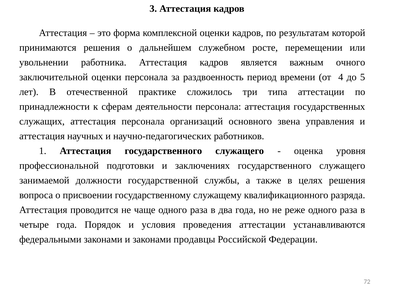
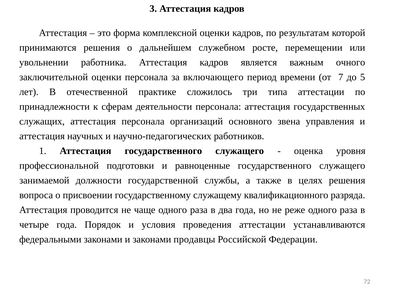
раздвоенность: раздвоенность -> включающего (213, 77)
4: 4 -> 7 (341, 77)
заключениях: заключениях -> равноценные (203, 166)
